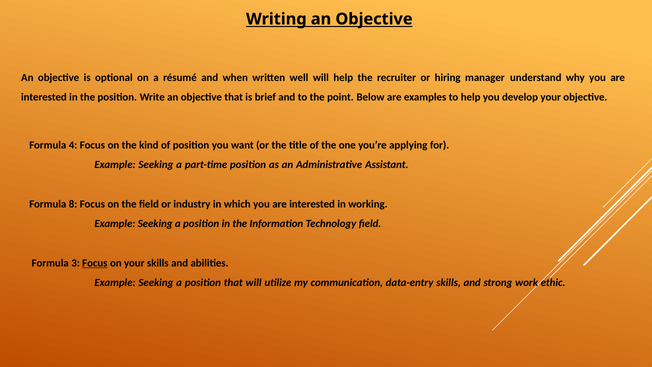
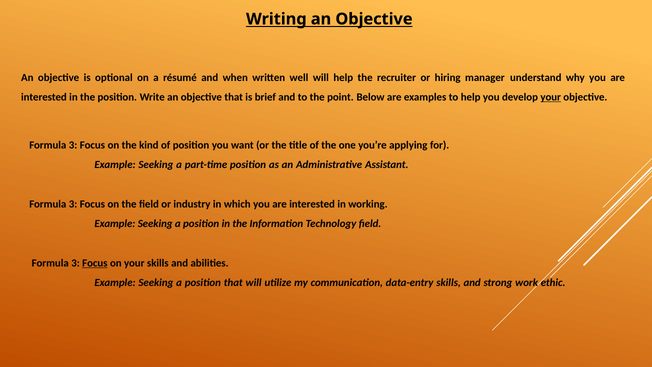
your underline: none -> present (551, 97)
4: 4 -> 3 (73, 145)
8: 8 -> 3 (73, 204)
